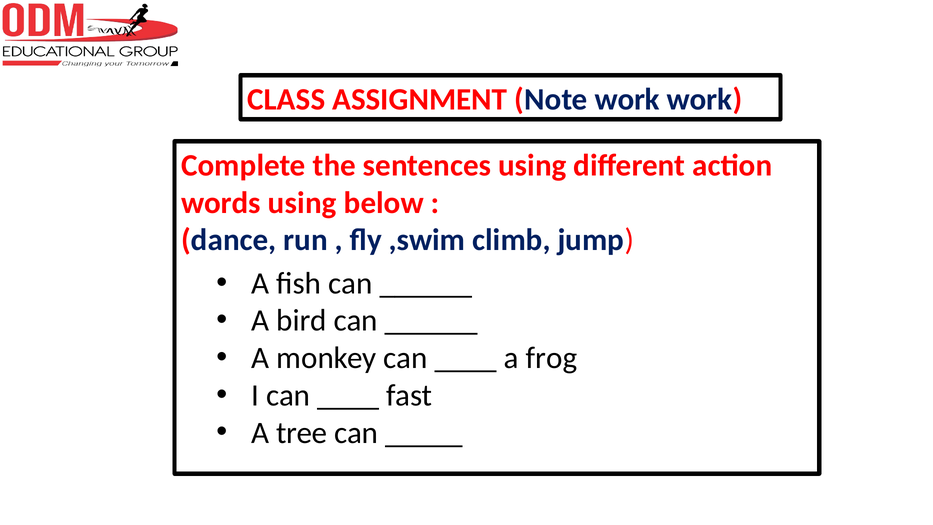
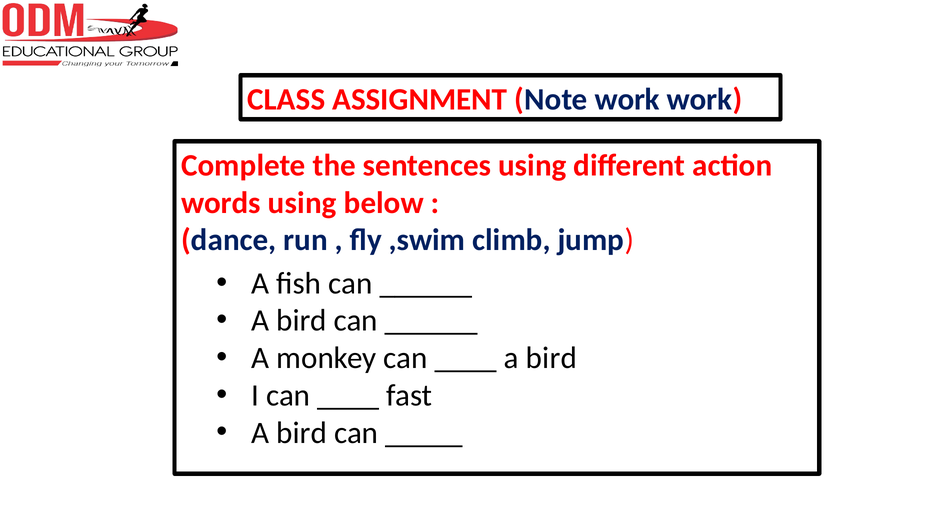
frog: frog -> bird (551, 358)
tree: tree -> bird (302, 433)
